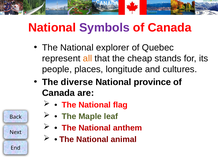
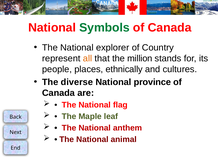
Symbols colour: purple -> green (104, 28)
Quebec: Quebec -> Country (158, 48)
cheap: cheap -> million (140, 59)
longitude: longitude -> ethnically (124, 70)
